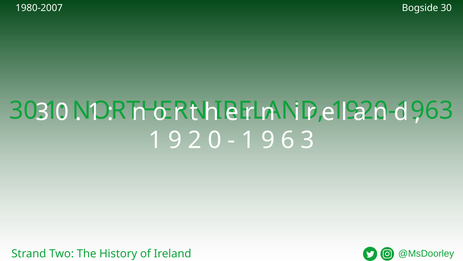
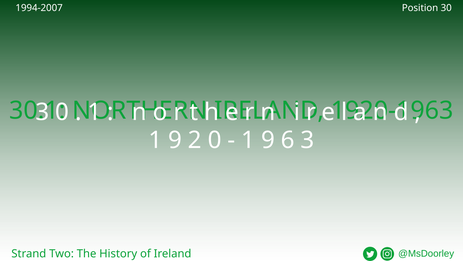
1980-2007: 1980-2007 -> 1994-2007 (39, 8)
Bogside: Bogside -> Position (420, 8)
